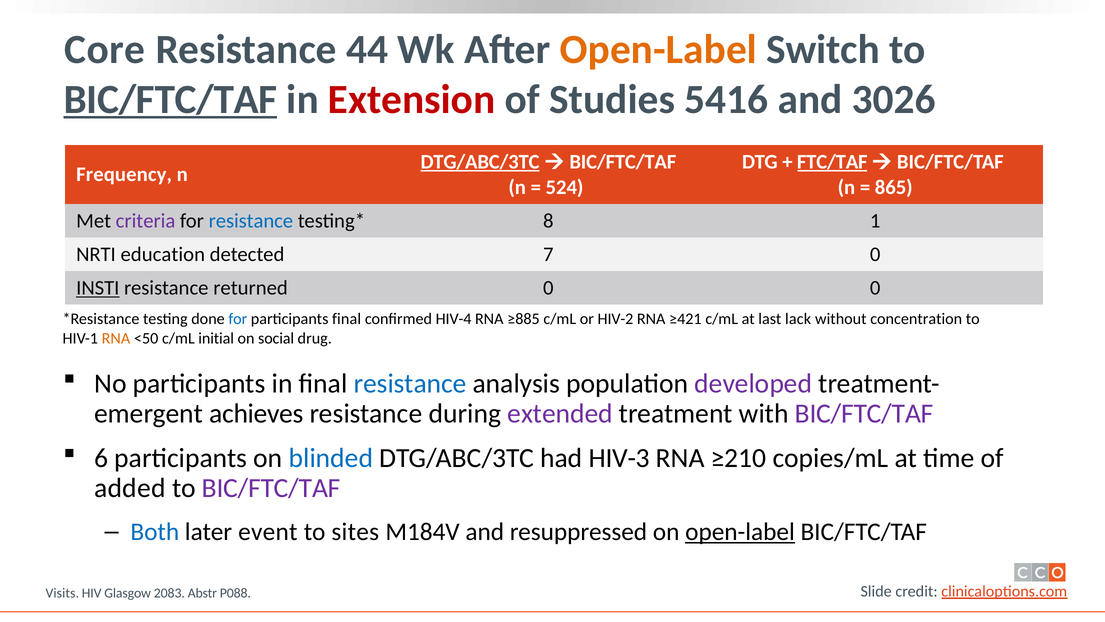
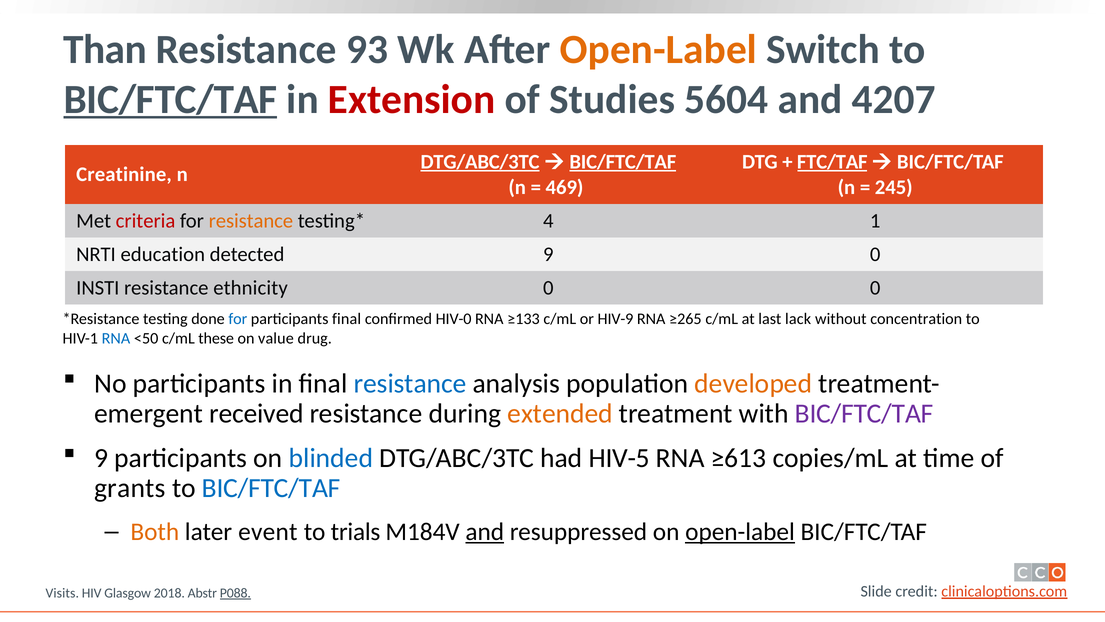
Core: Core -> Than (105, 50)
44: 44 -> 93 (367, 50)
5416: 5416 -> 5604 (726, 99)
3026: 3026 -> 4207 (894, 99)
BIC/FTC/TAF underline: none -> present (623, 162)
Frequency: Frequency -> Creatinine (124, 174)
524: 524 -> 469 (564, 187)
865: 865 -> 245 (894, 187)
criteria colour: purple -> red (146, 221)
resistance colour: blue -> orange (251, 221)
8: 8 -> 4 (548, 221)
detected 7: 7 -> 9 (548, 254)
INSTI underline: present -> none (98, 288)
returned: returned -> ethnicity (251, 288)
HIV-4: HIV-4 -> HIV-0 (454, 319)
≥885: ≥885 -> ≥133 (523, 319)
HIV-2: HIV-2 -> HIV-9 (615, 319)
≥421: ≥421 -> ≥265 (685, 319)
RNA colour: orange -> blue (116, 338)
initial: initial -> these (216, 338)
social: social -> value (276, 338)
developed colour: purple -> orange (753, 383)
achieves: achieves -> received (256, 413)
extended colour: purple -> orange (560, 413)
6: 6 -> 9 (101, 458)
HIV-3: HIV-3 -> HIV-5 (619, 458)
≥210: ≥210 -> ≥613 (739, 458)
added: added -> grants (130, 488)
BIC/FTC/TAF colour: purple -> blue (271, 488)
Both colour: blue -> orange (155, 531)
sites: sites -> trials (356, 531)
and underline: none -> present (485, 531)
2083: 2083 -> 2018 (169, 593)
P088 underline: none -> present (235, 593)
